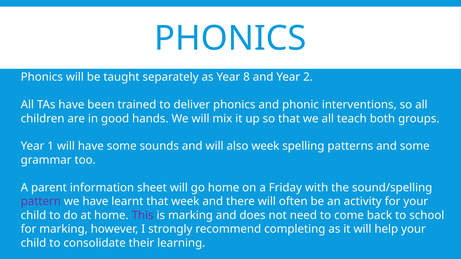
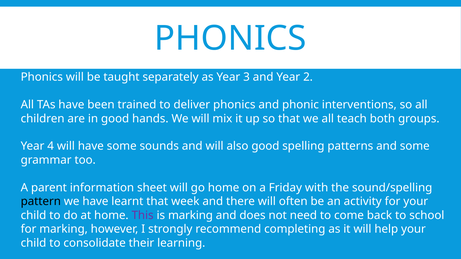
8: 8 -> 3 (247, 77)
1: 1 -> 4 (51, 146)
also week: week -> good (265, 146)
pattern colour: purple -> black (41, 202)
